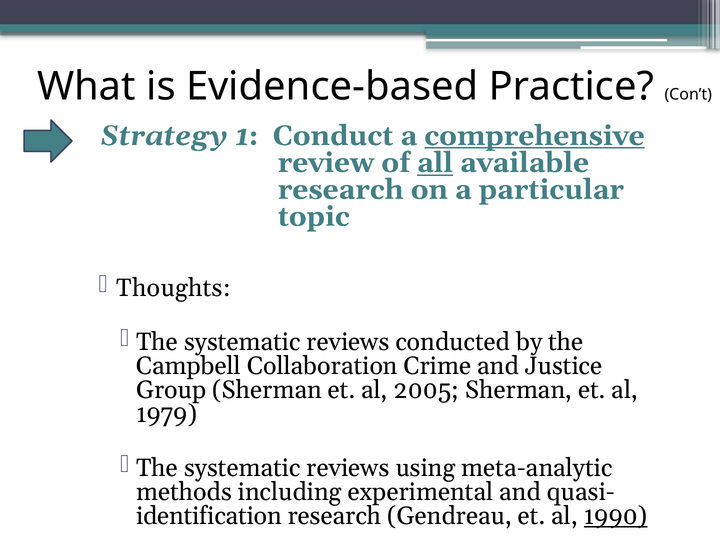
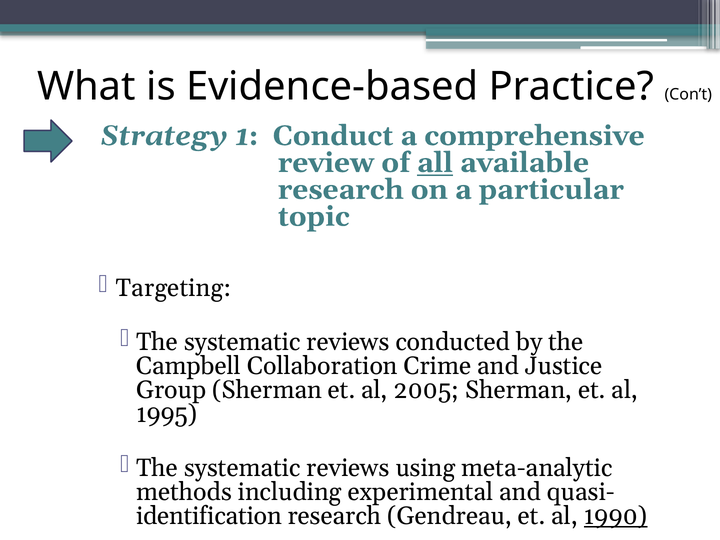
comprehensive underline: present -> none (534, 136)
Thoughts: Thoughts -> Targeting (174, 288)
1979: 1979 -> 1995 (167, 414)
